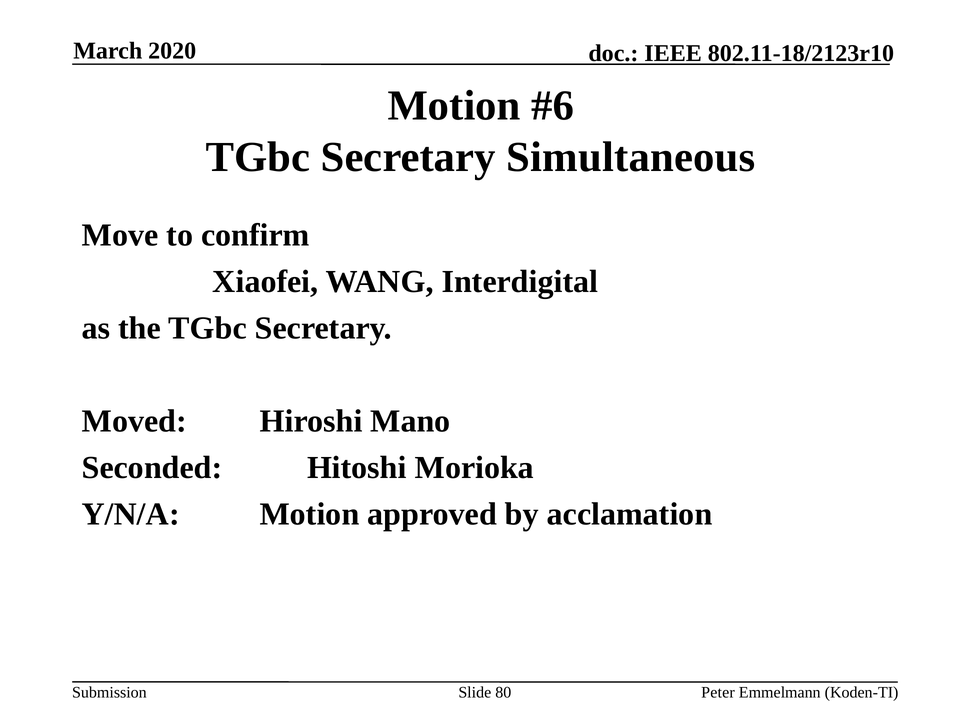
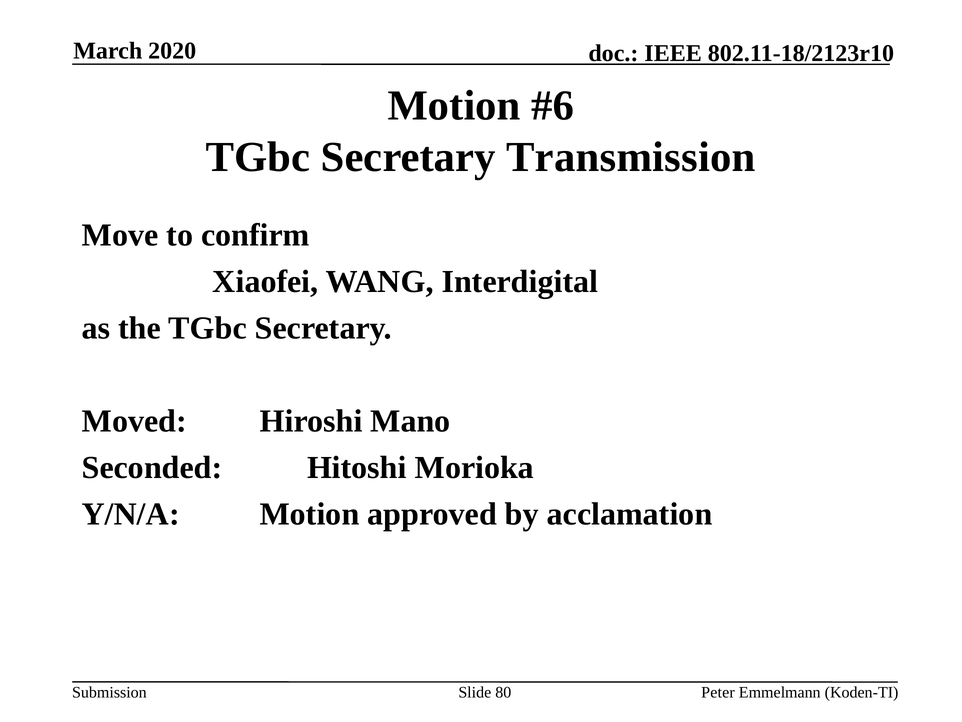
Simultaneous: Simultaneous -> Transmission (631, 157)
